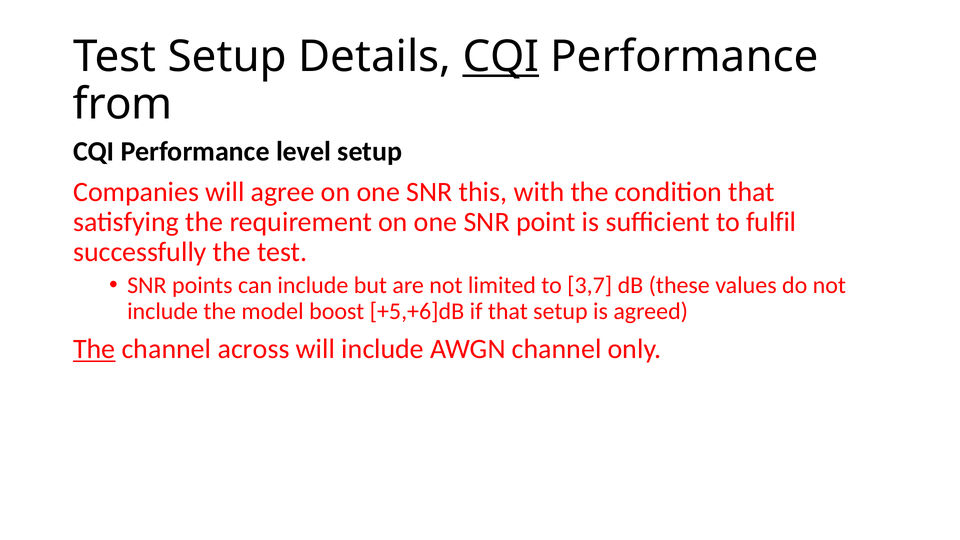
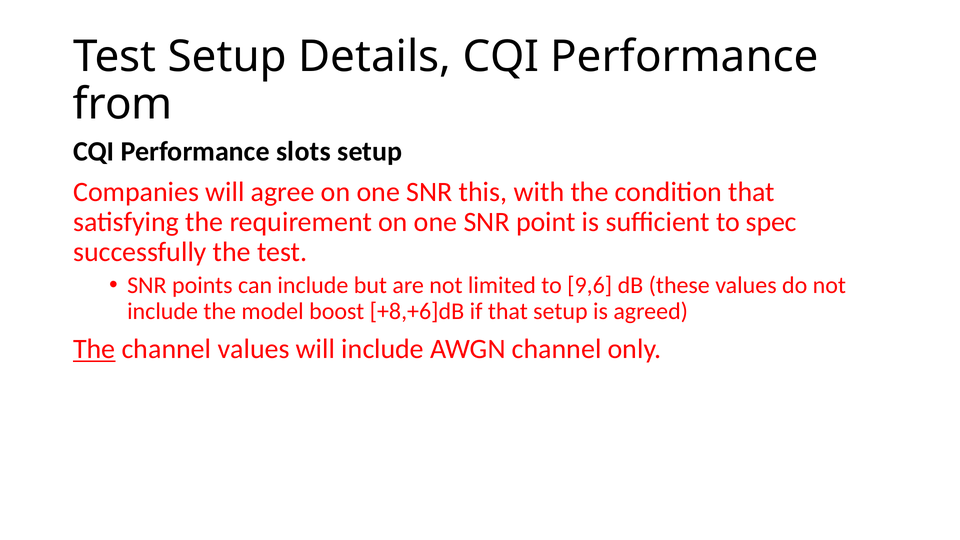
CQI underline: present -> none (501, 57)
level: level -> slots (303, 152)
fulfil: fulfil -> spec (771, 222)
3,7: 3,7 -> 9,6 (590, 285)
+5,+6]dB: +5,+6]dB -> +8,+6]dB (417, 311)
channel across: across -> values (254, 349)
